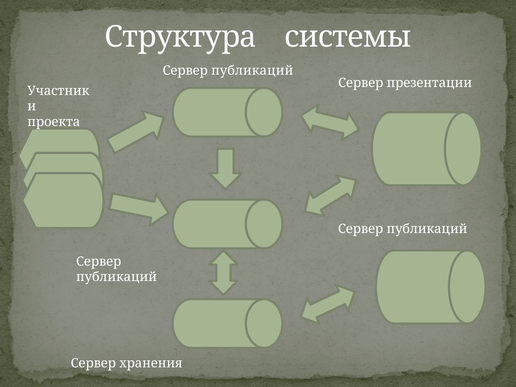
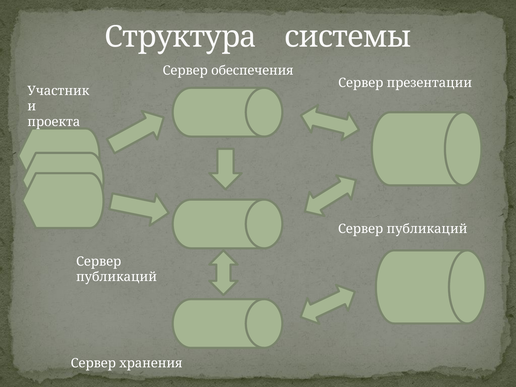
публикаций: публикаций -> обеспечения (252, 71)
